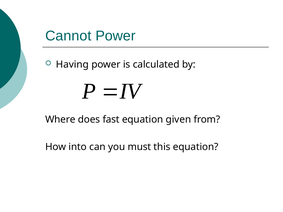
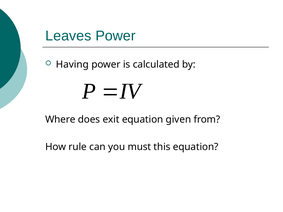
Cannot: Cannot -> Leaves (68, 36)
fast: fast -> exit (111, 120)
into: into -> rule (78, 147)
